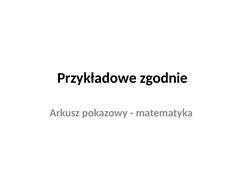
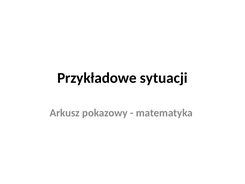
zgodnie: zgodnie -> sytuacji (164, 78)
